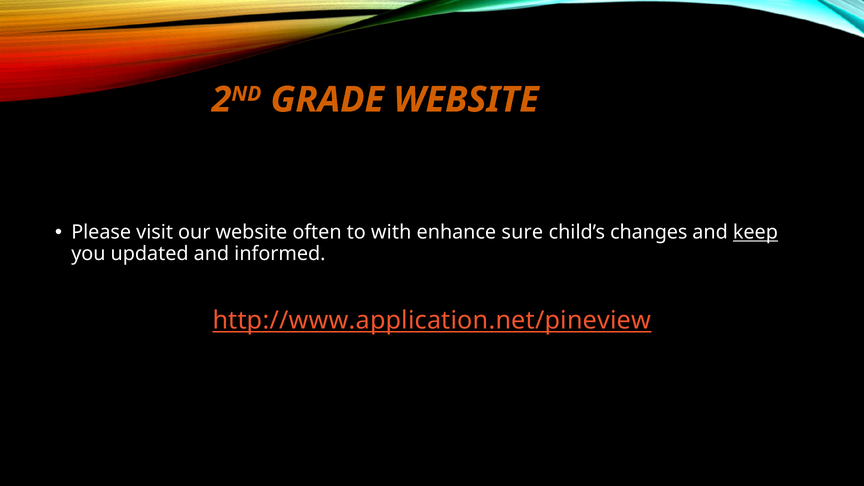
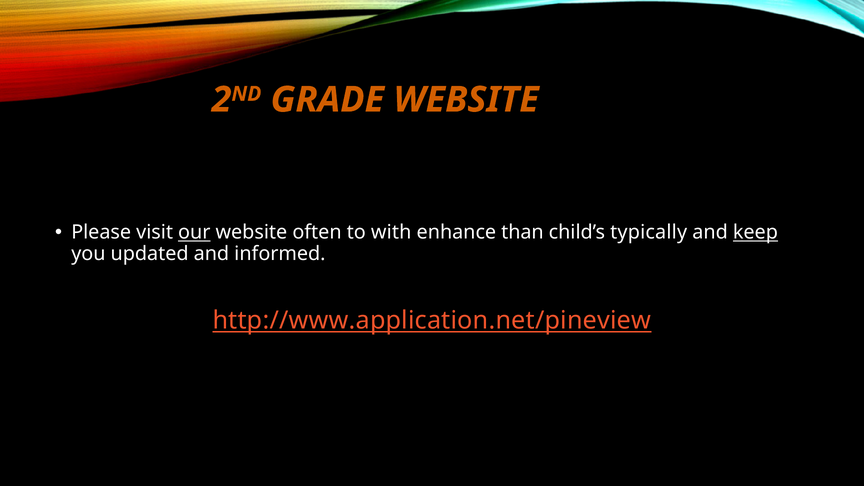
our underline: none -> present (194, 232)
sure: sure -> than (522, 232)
changes: changes -> typically (649, 232)
